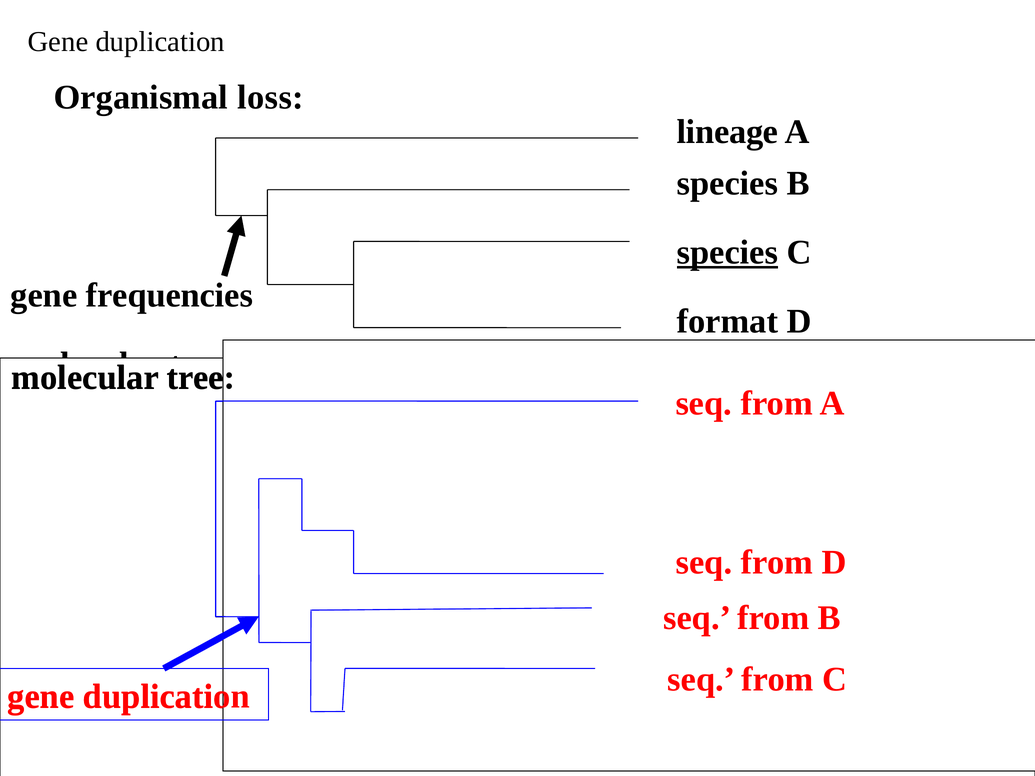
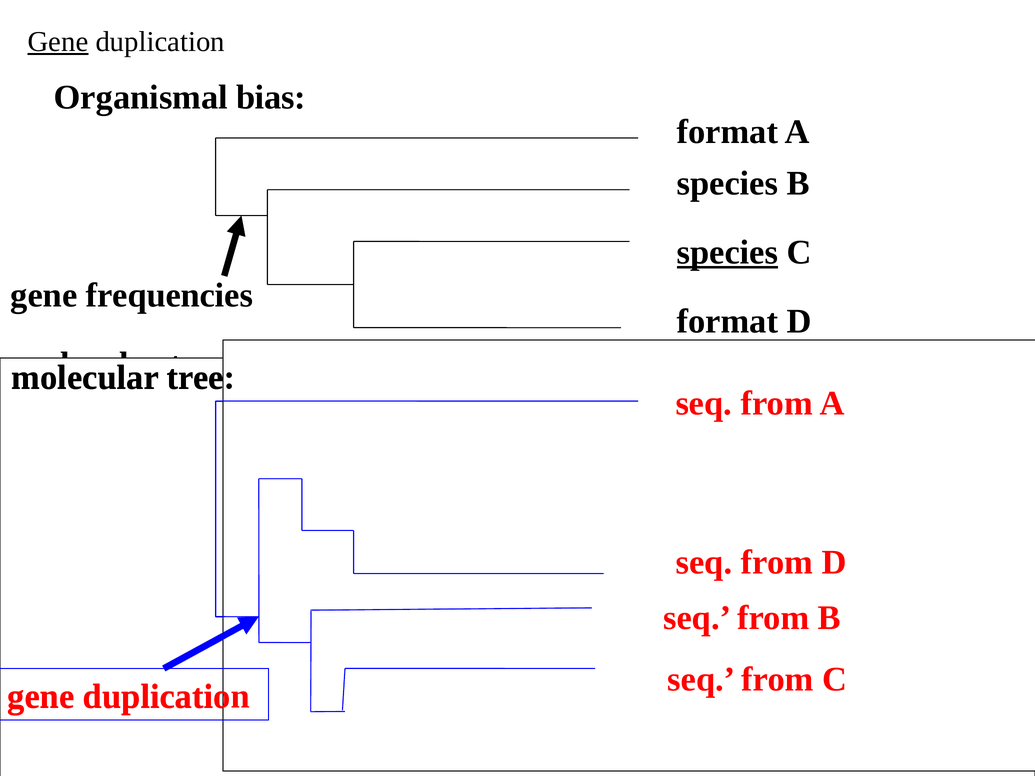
Gene underline: none -> present (58, 42)
loss: loss -> bias (271, 97)
lineage: lineage -> format (727, 132)
